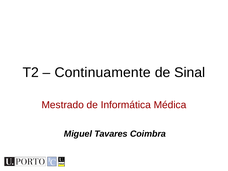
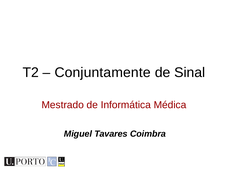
Continuamente: Continuamente -> Conjuntamente (103, 72)
